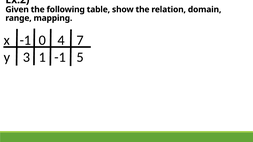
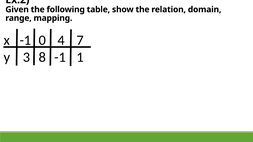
1: 1 -> 8 (42, 57)
5: 5 -> 1 (80, 57)
